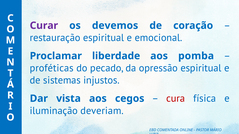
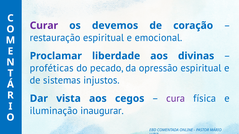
pomba: pomba -> divinas (196, 56)
cura colour: red -> purple (176, 99)
deveriam: deveriam -> inaugurar (102, 111)
